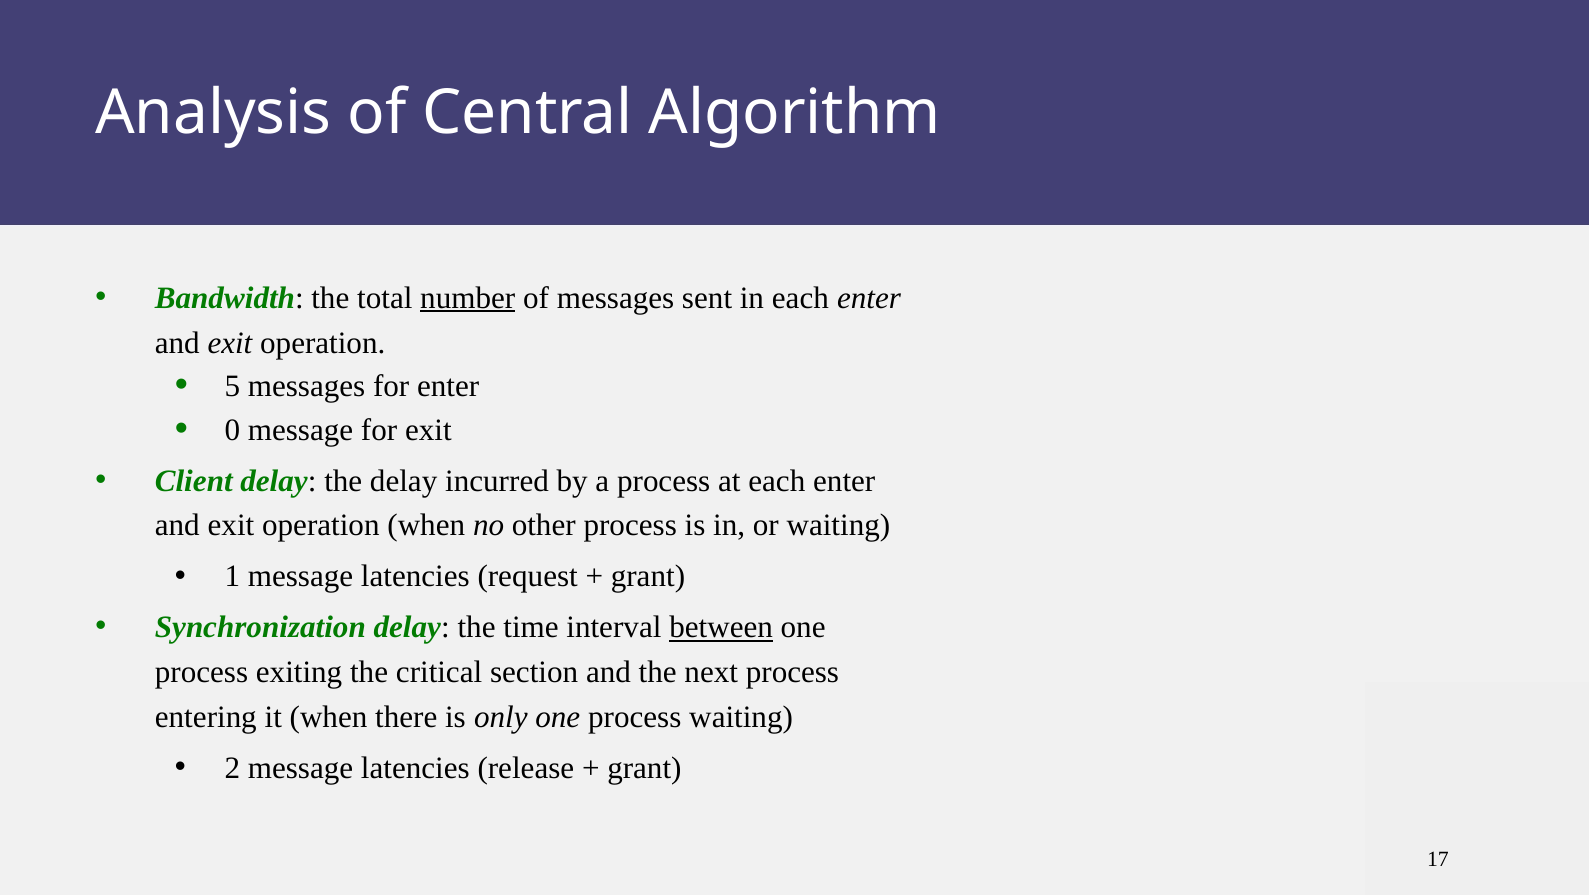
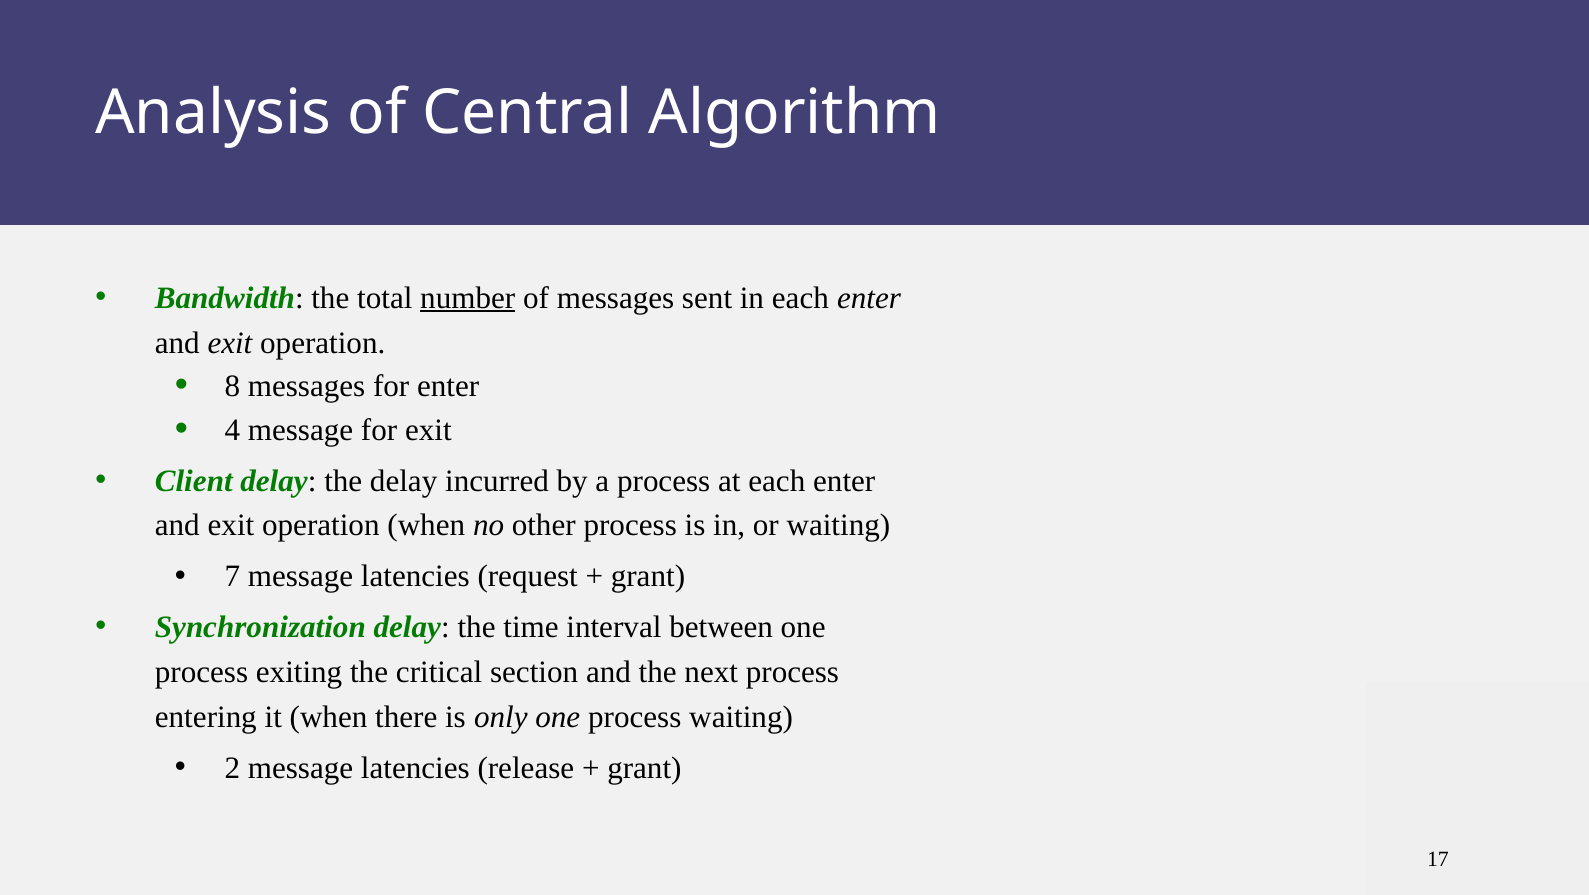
5: 5 -> 8 (232, 386)
0: 0 -> 4 (232, 430)
1: 1 -> 7 (232, 577)
between underline: present -> none (721, 628)
